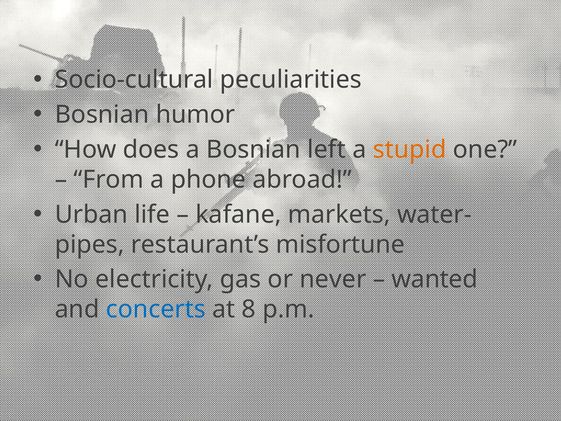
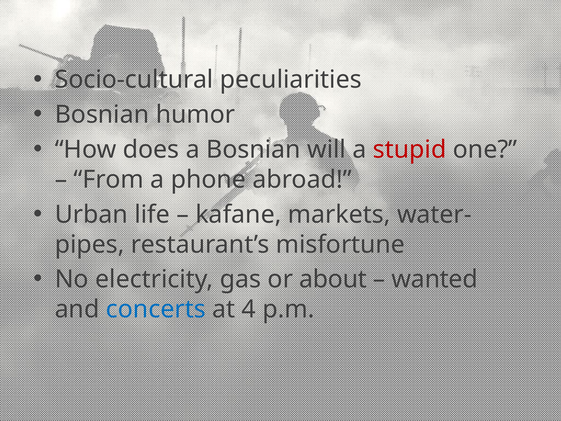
left: left -> will (327, 150)
stupid colour: orange -> red (410, 150)
never: never -> about (333, 279)
8: 8 -> 4 (249, 309)
